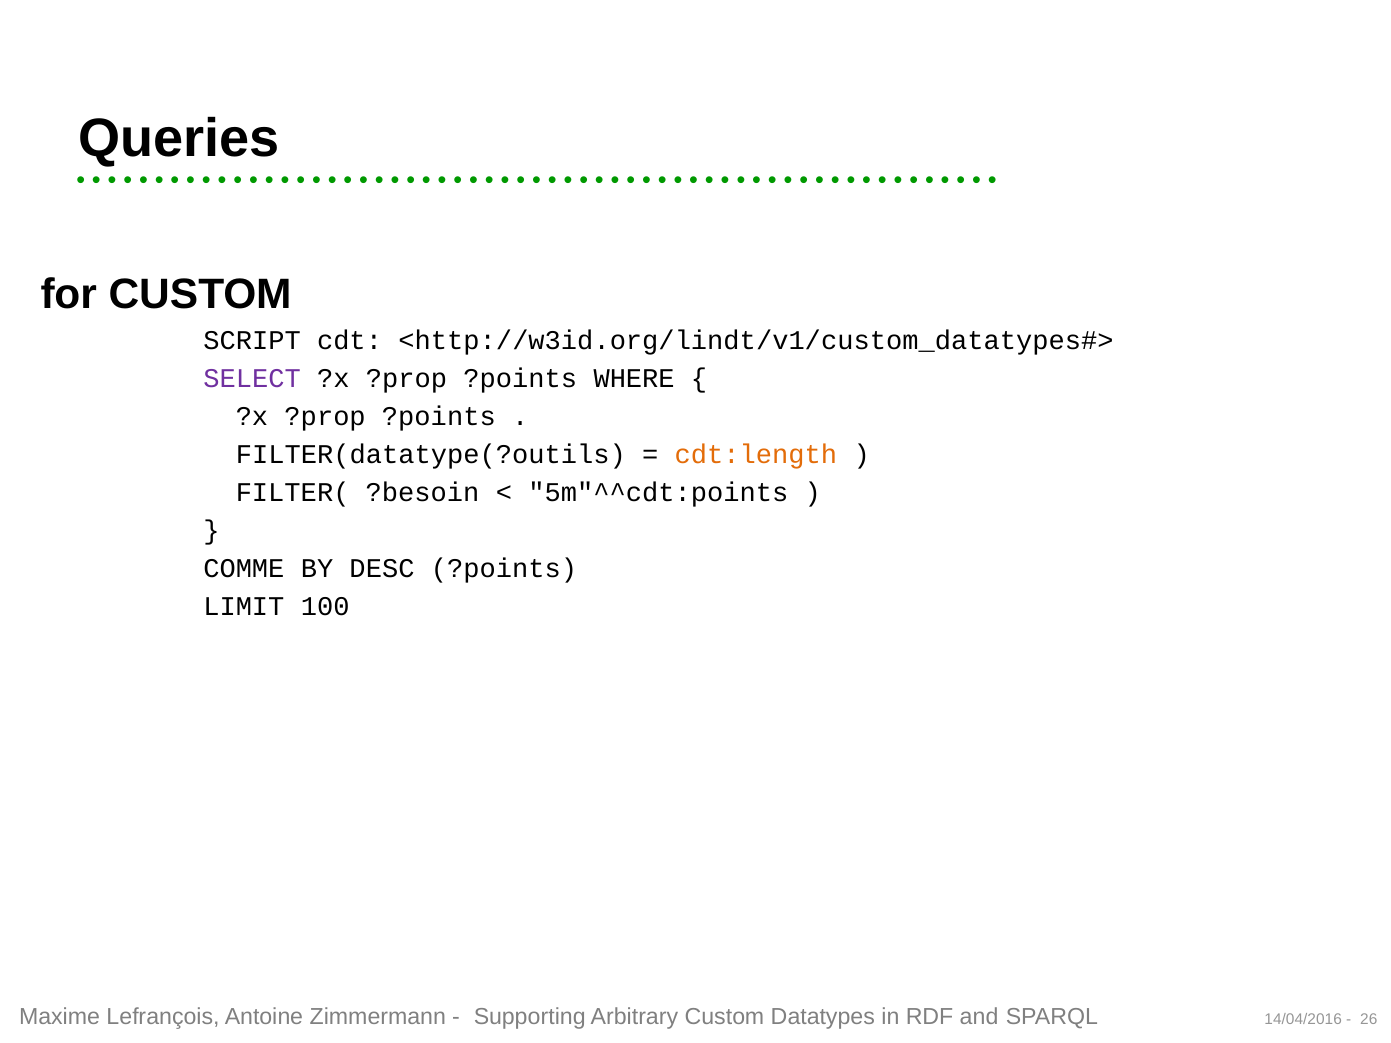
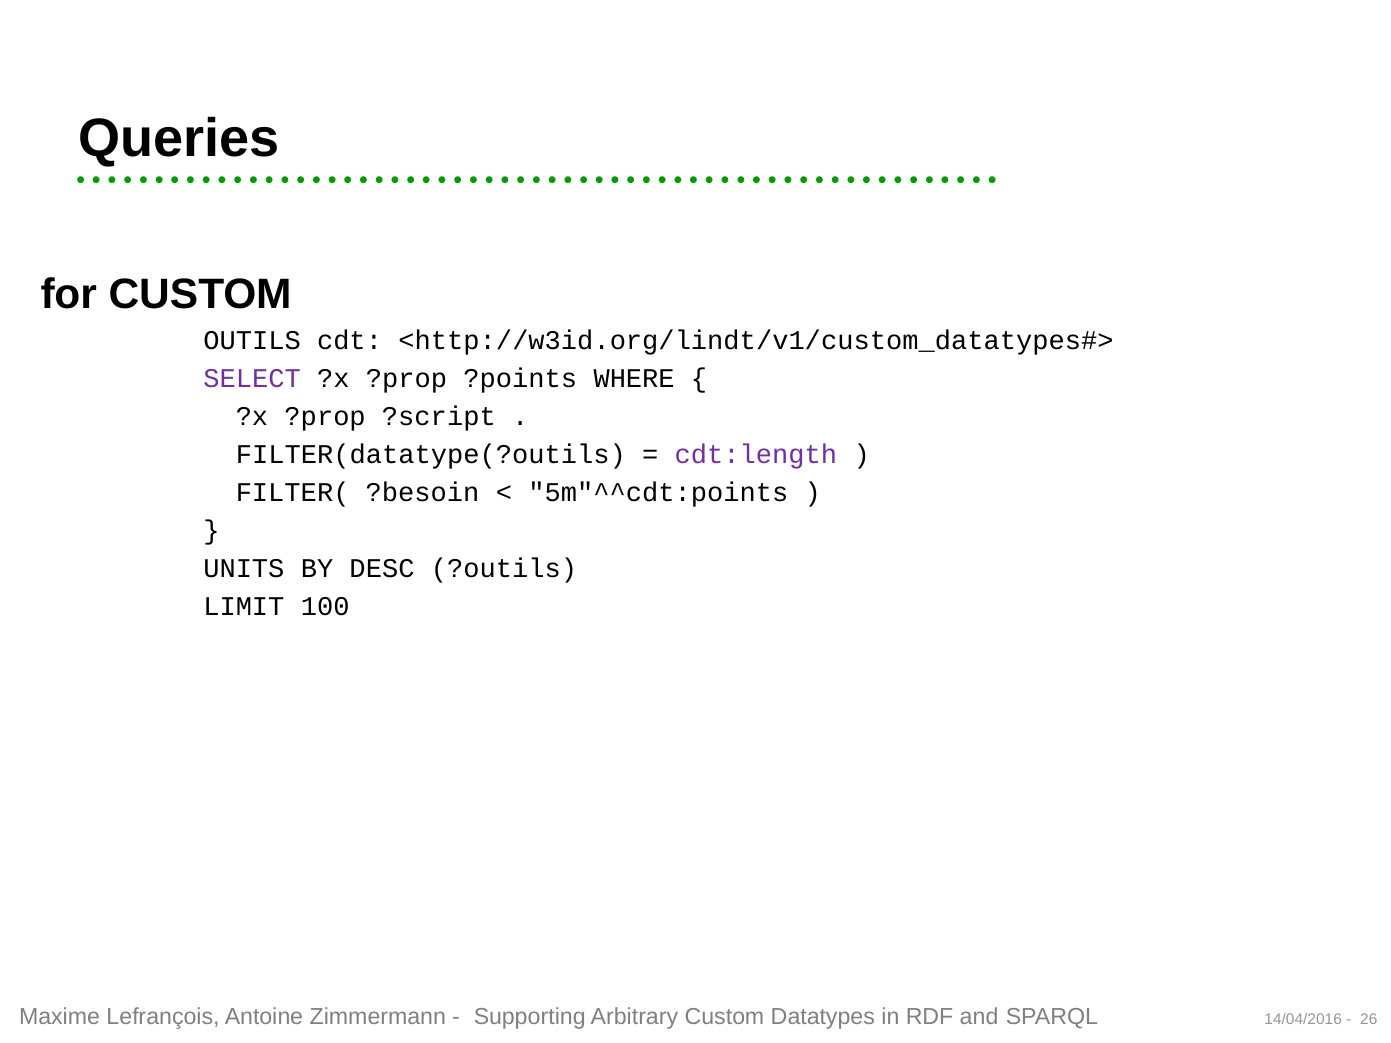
SCRIPT: SCRIPT -> OUTILS (252, 341)
?points: ?points -> ?script (439, 417)
cdt:length colour: orange -> purple (756, 455)
COMME: COMME -> UNITS (244, 568)
DESC ?points: ?points -> ?outils (504, 568)
